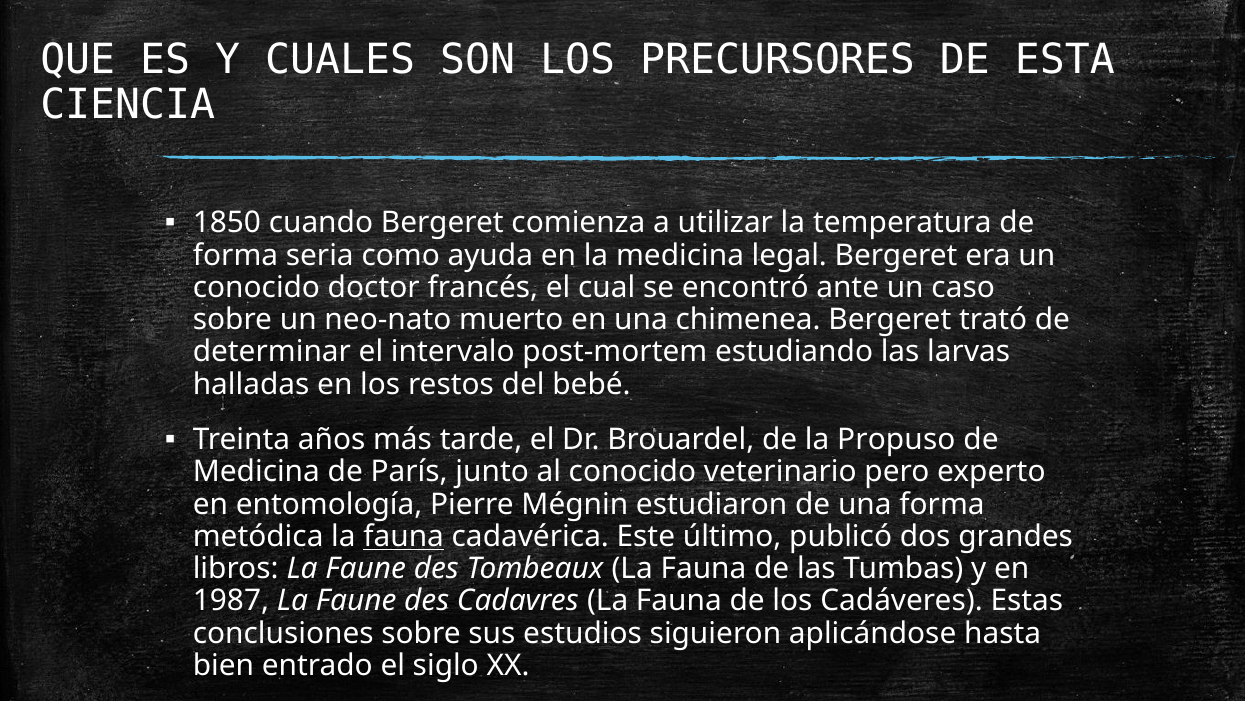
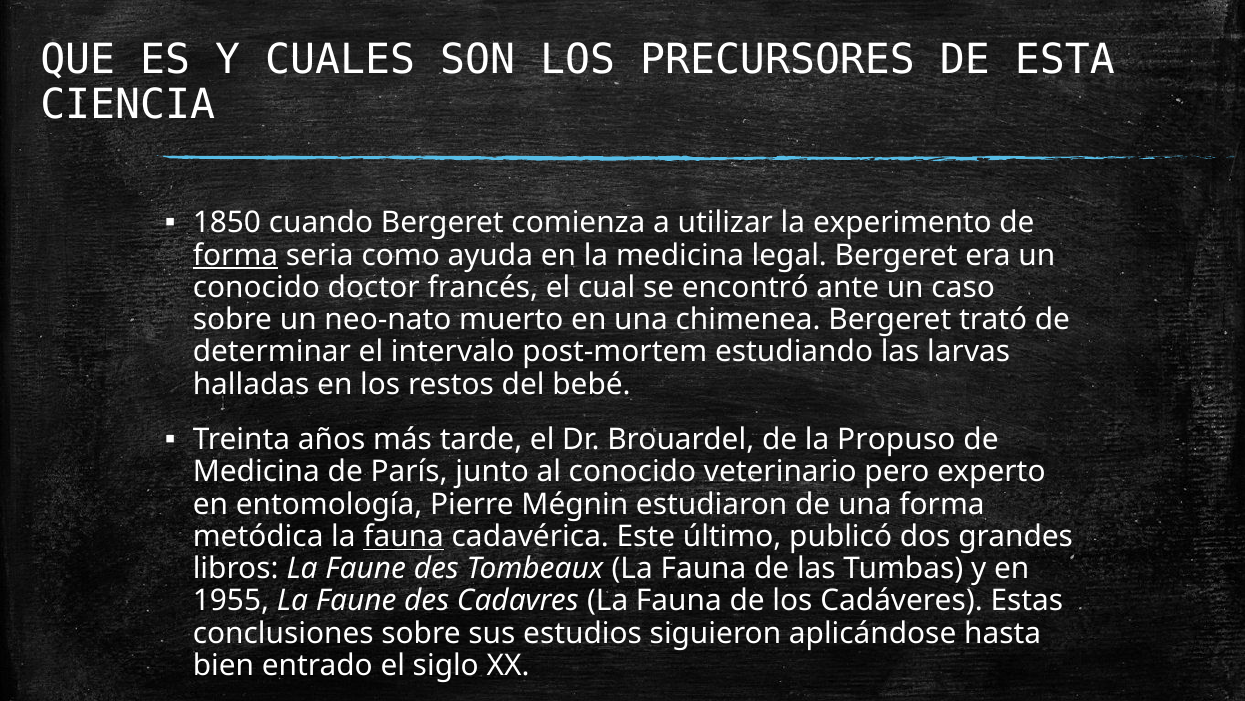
temperatura: temperatura -> experimento (902, 223)
forma underline: none -> present (236, 255)
1987: 1987 -> 1955 (231, 601)
